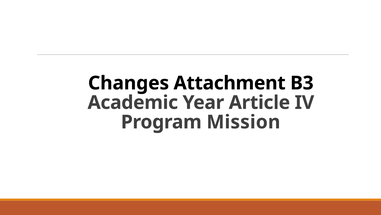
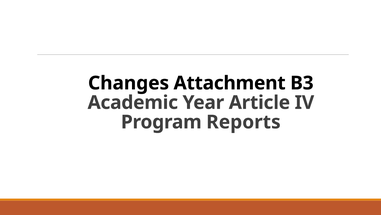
Mission: Mission -> Reports (243, 122)
